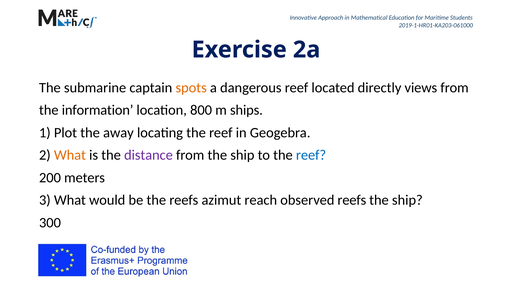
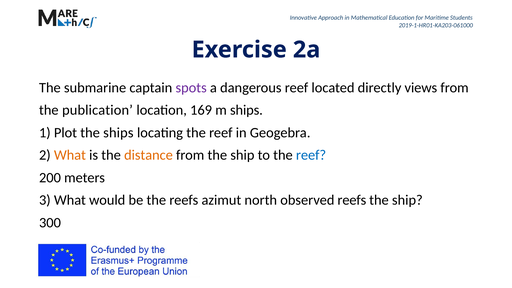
spots colour: orange -> purple (191, 88)
information: information -> publication (97, 110)
800: 800 -> 169 (201, 110)
the away: away -> ships (118, 133)
distance colour: purple -> orange (148, 155)
reach: reach -> north (261, 200)
